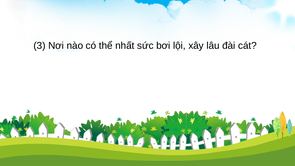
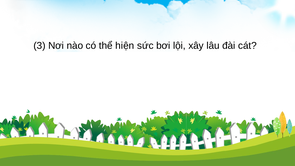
nhất: nhất -> hiện (125, 46)
